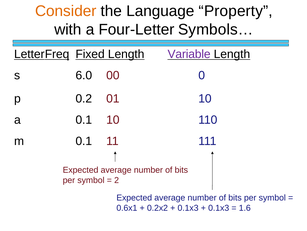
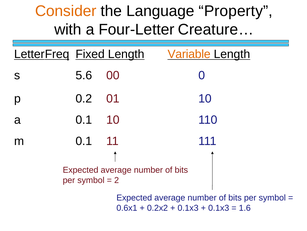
Symbols…: Symbols… -> Creature… (216, 29)
Variable colour: purple -> orange (189, 54)
6.0: 6.0 -> 5.6 (84, 75)
